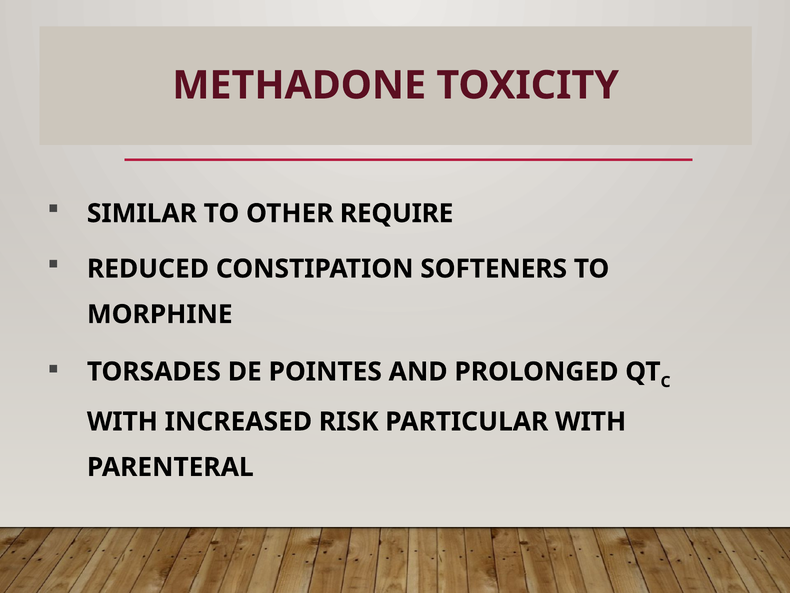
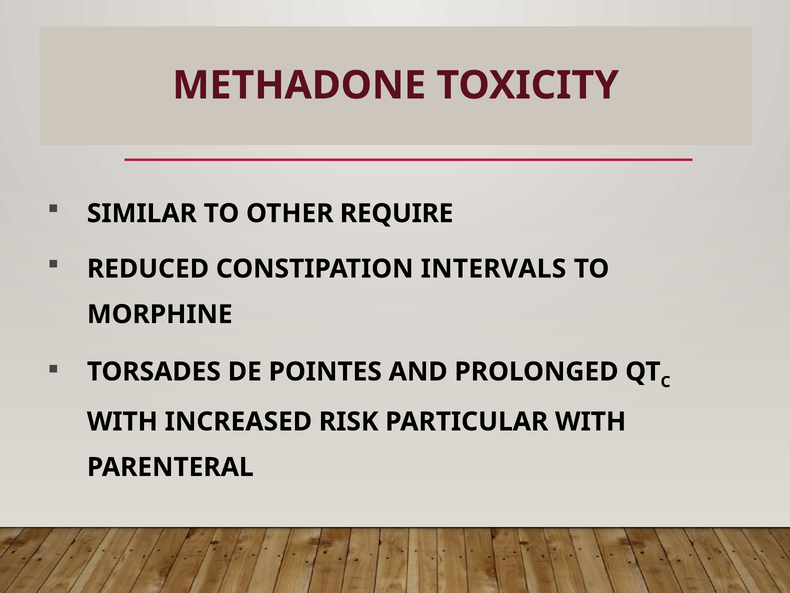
SOFTENERS: SOFTENERS -> INTERVALS (493, 269)
